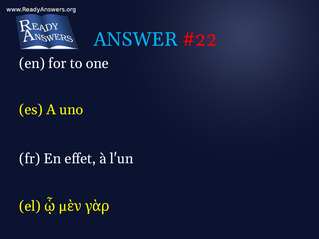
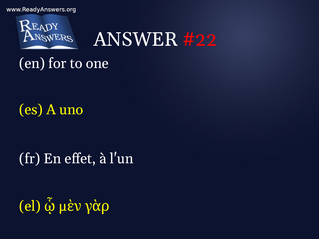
ANSWER colour: light blue -> white (136, 39)
